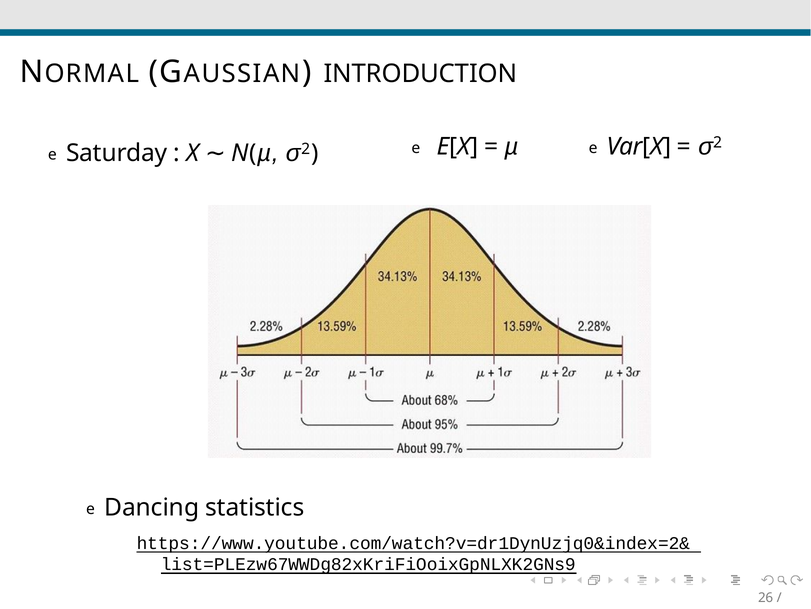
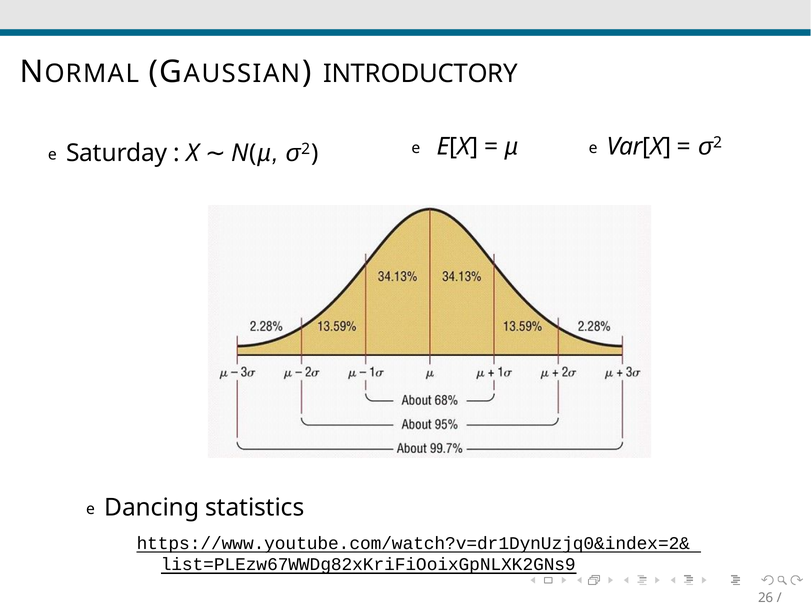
INTRODUCTION: INTRODUCTION -> INTRODUCTORY (420, 74)
